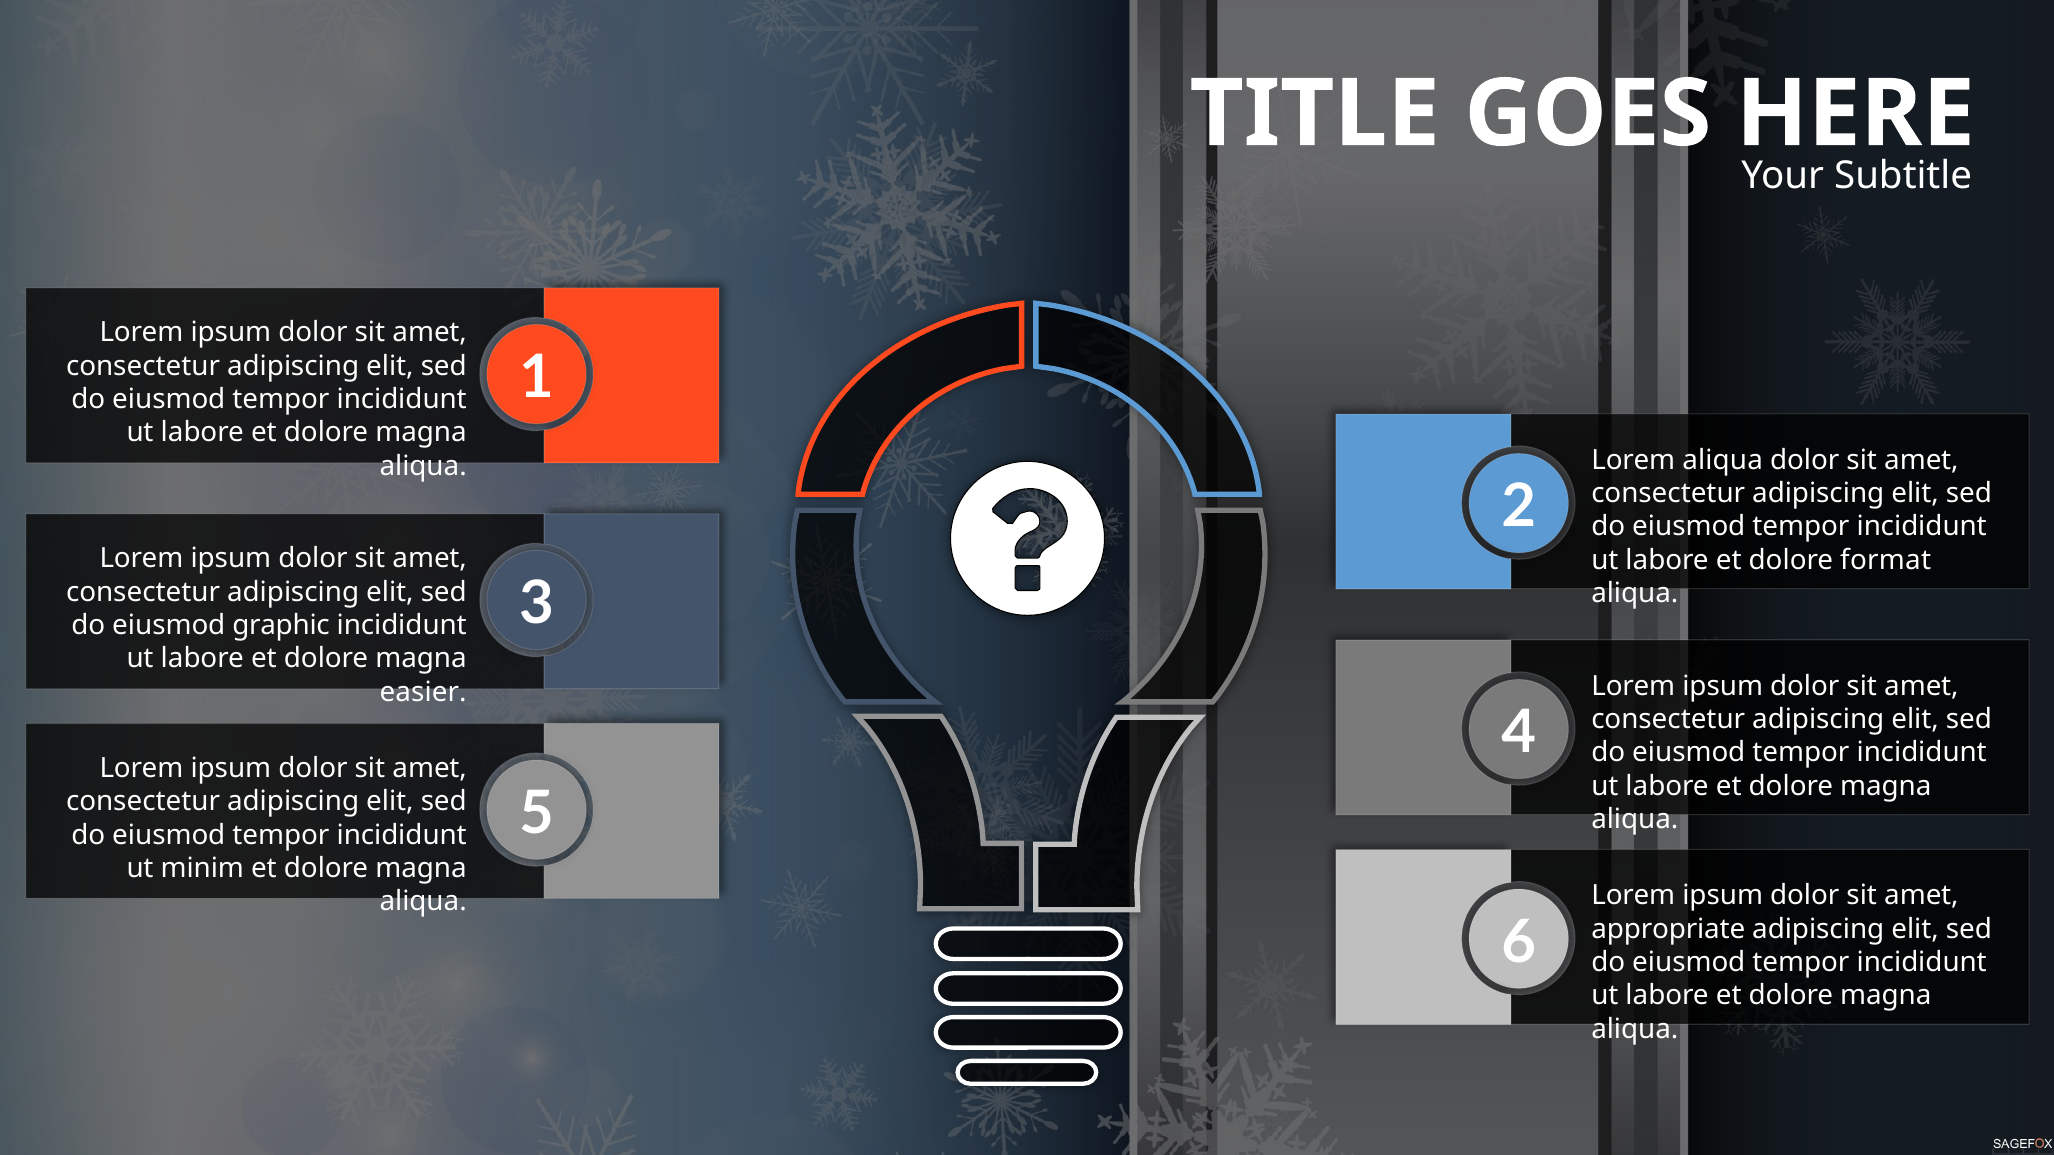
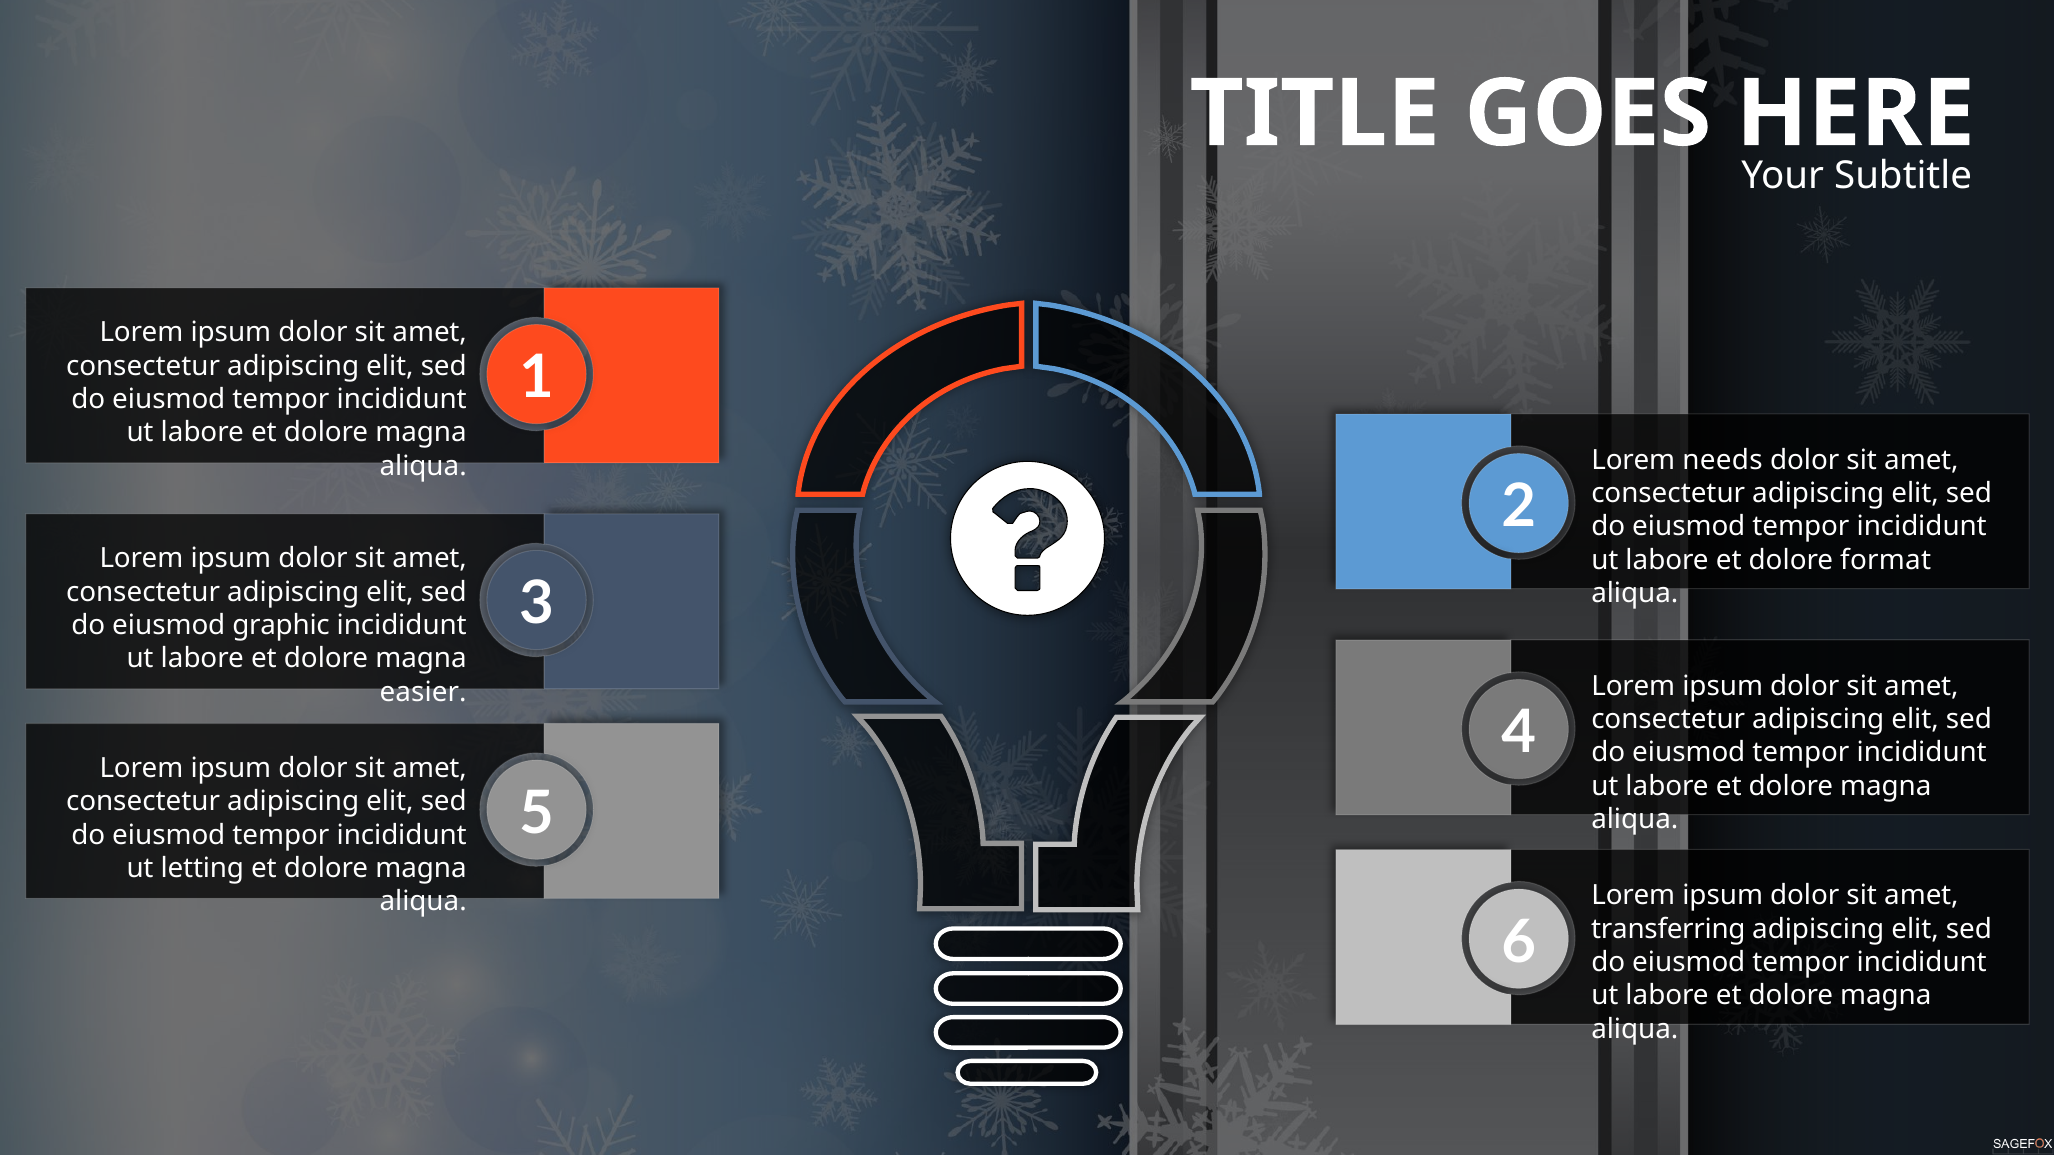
Lorem aliqua: aliqua -> needs (1723, 460)
minim: minim -> letting (202, 869)
appropriate: appropriate -> transferring (1668, 929)
